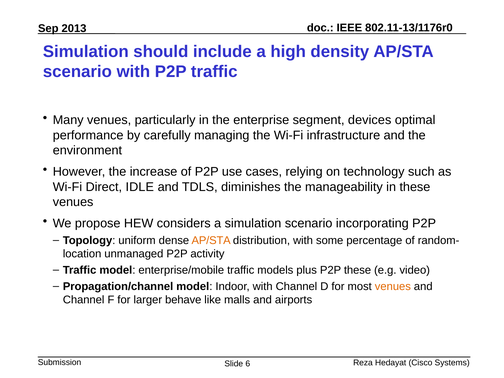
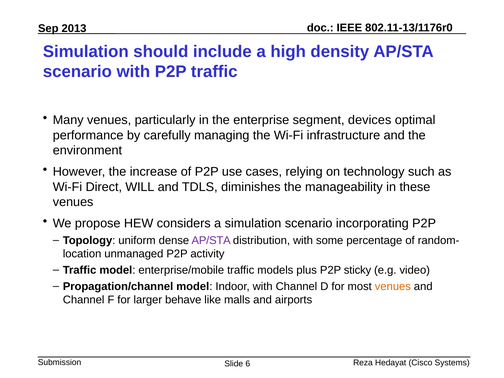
IDLE: IDLE -> WILL (140, 187)
AP/STA colour: orange -> purple (211, 240)
P2P these: these -> sticky (358, 270)
